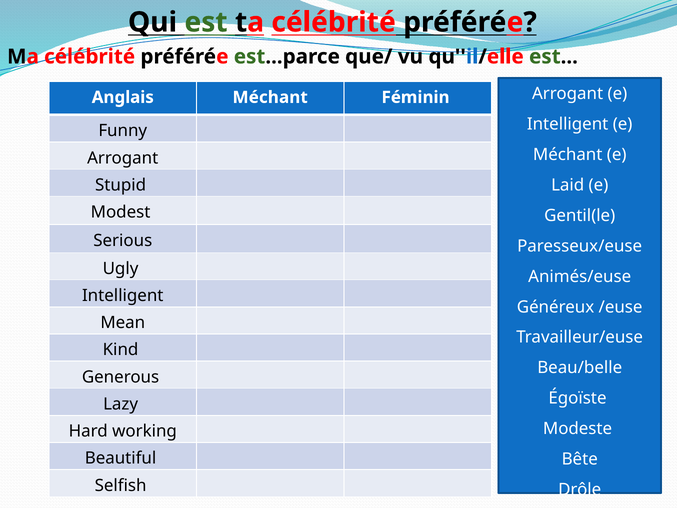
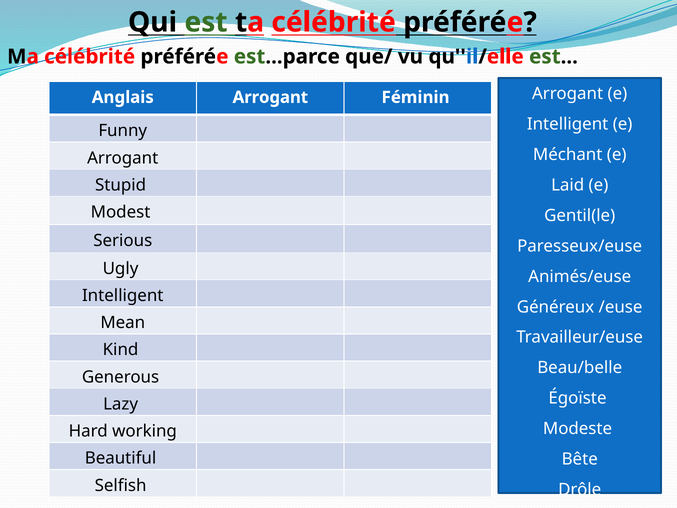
Anglais Méchant: Méchant -> Arrogant (270, 97)
